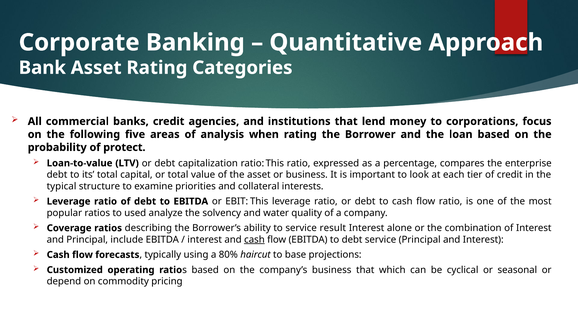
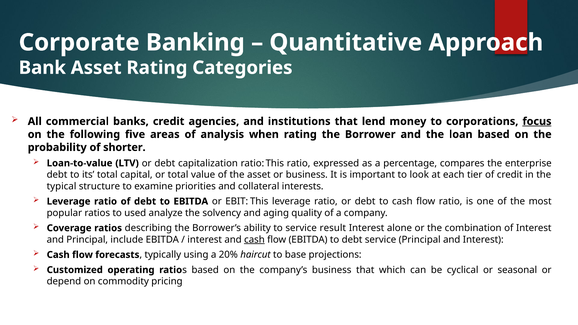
focus underline: none -> present (537, 121)
protect: protect -> shorter (124, 147)
water: water -> aging (276, 213)
80%: 80% -> 20% (228, 255)
